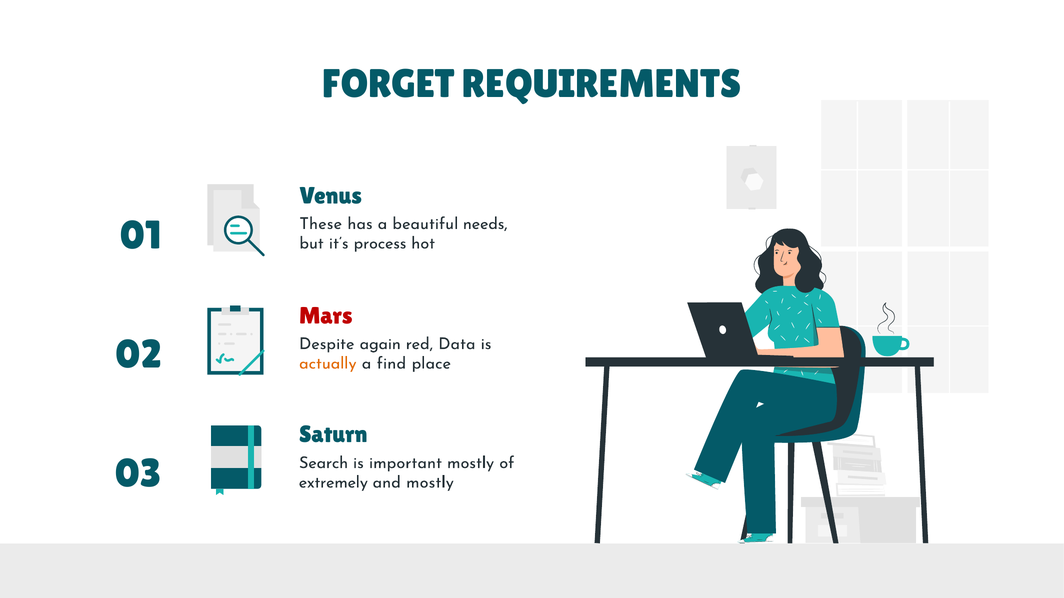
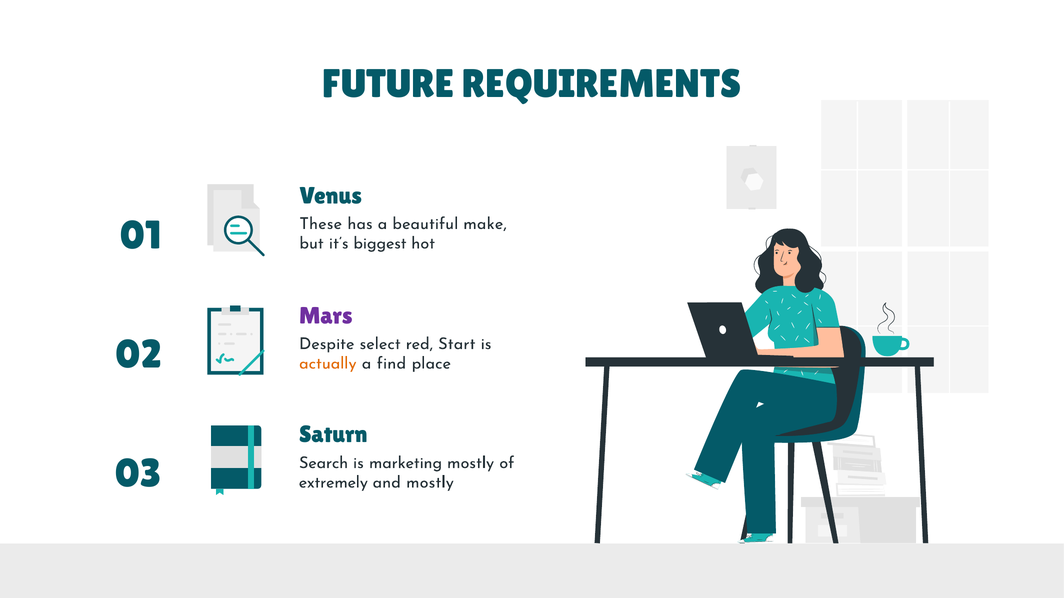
FORGET: FORGET -> FUTURE (388, 84)
needs: needs -> make (485, 224)
process: process -> biggest (380, 243)
Mars colour: red -> purple (326, 316)
again: again -> select (380, 344)
Data: Data -> Start (457, 344)
important: important -> marketing (406, 463)
